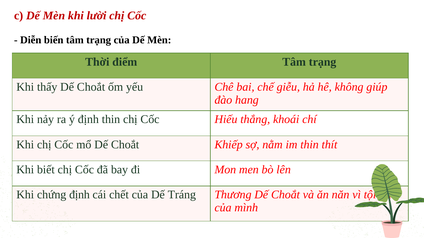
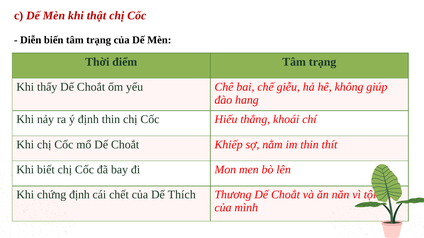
lười: lười -> thật (96, 16)
Tráng: Tráng -> Thích (182, 195)
